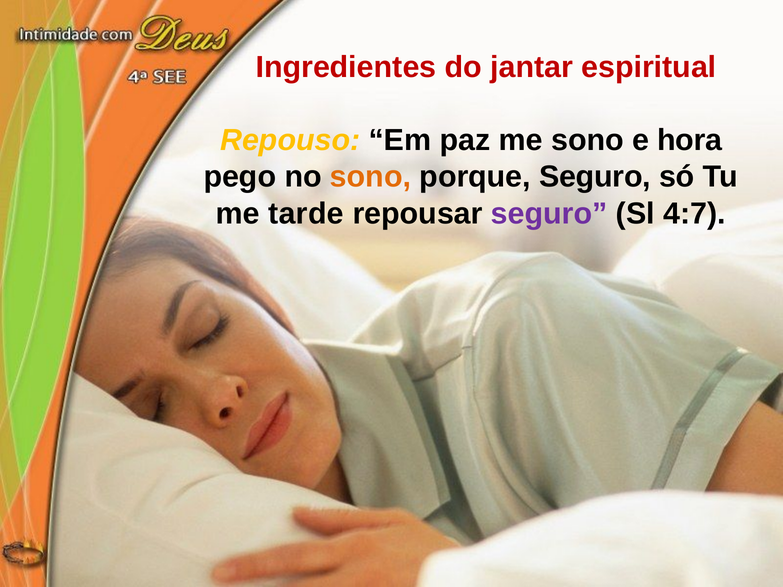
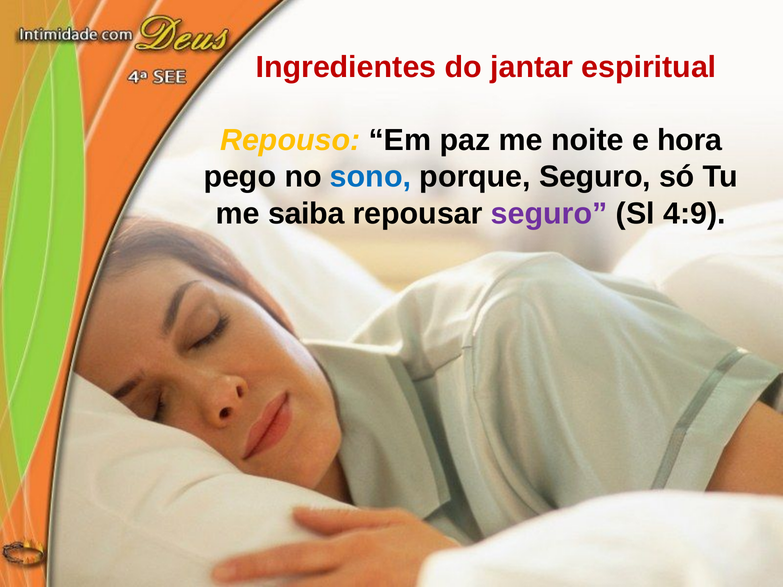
me sono: sono -> noite (587, 140)
sono colour: orange -> blue (371, 177)
tarde: tarde -> saiba (306, 214)
4:7: 4:7 -> 4:9 (694, 214)
